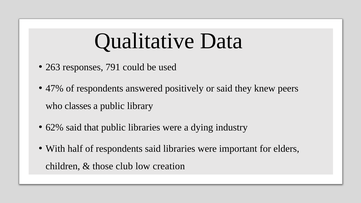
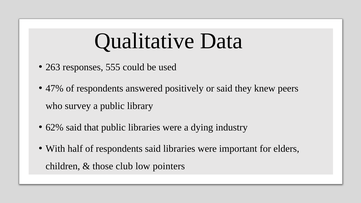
791: 791 -> 555 (113, 67)
classes: classes -> survey (78, 106)
creation: creation -> pointers (169, 166)
